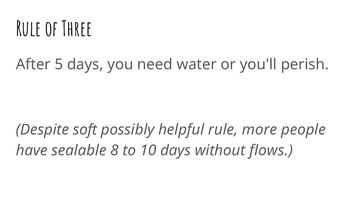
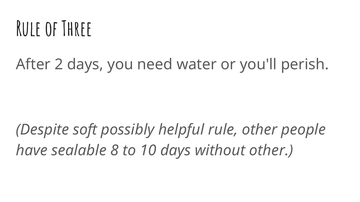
5: 5 -> 2 (59, 65)
rule more: more -> other (260, 130)
without flows: flows -> other (271, 151)
